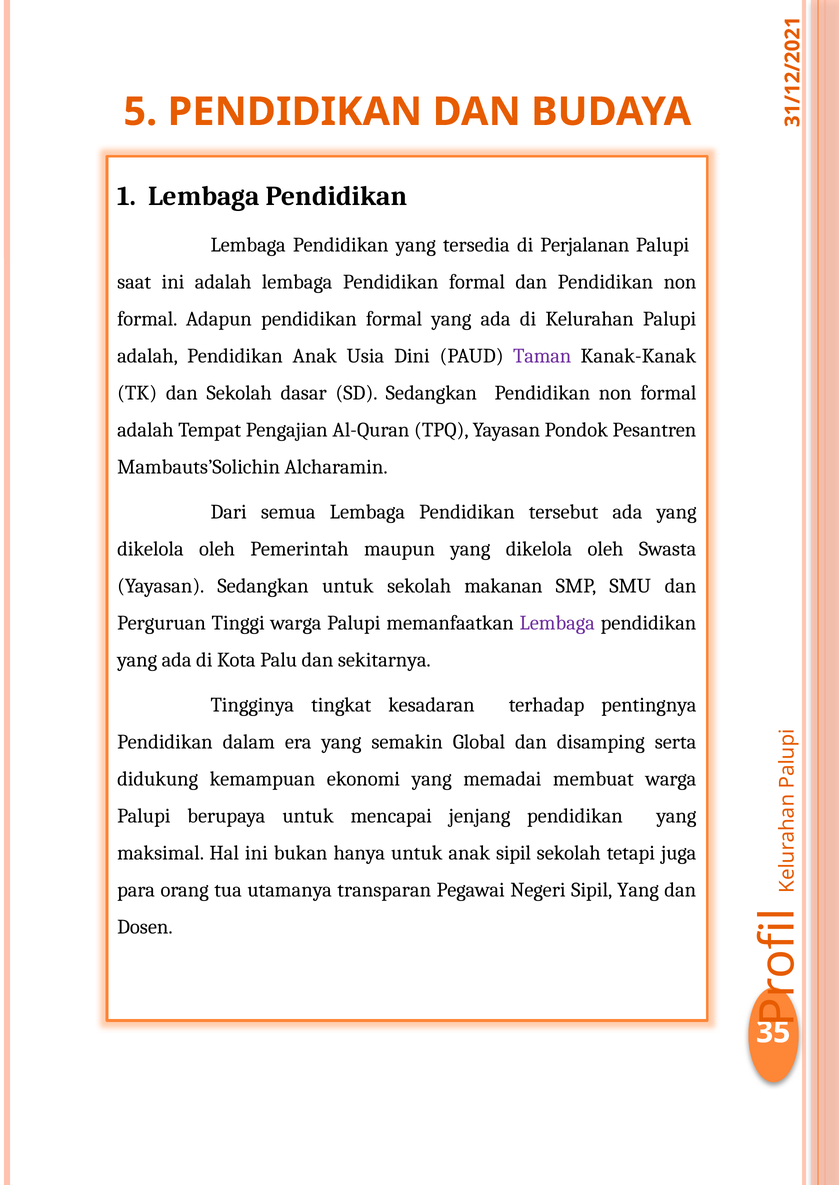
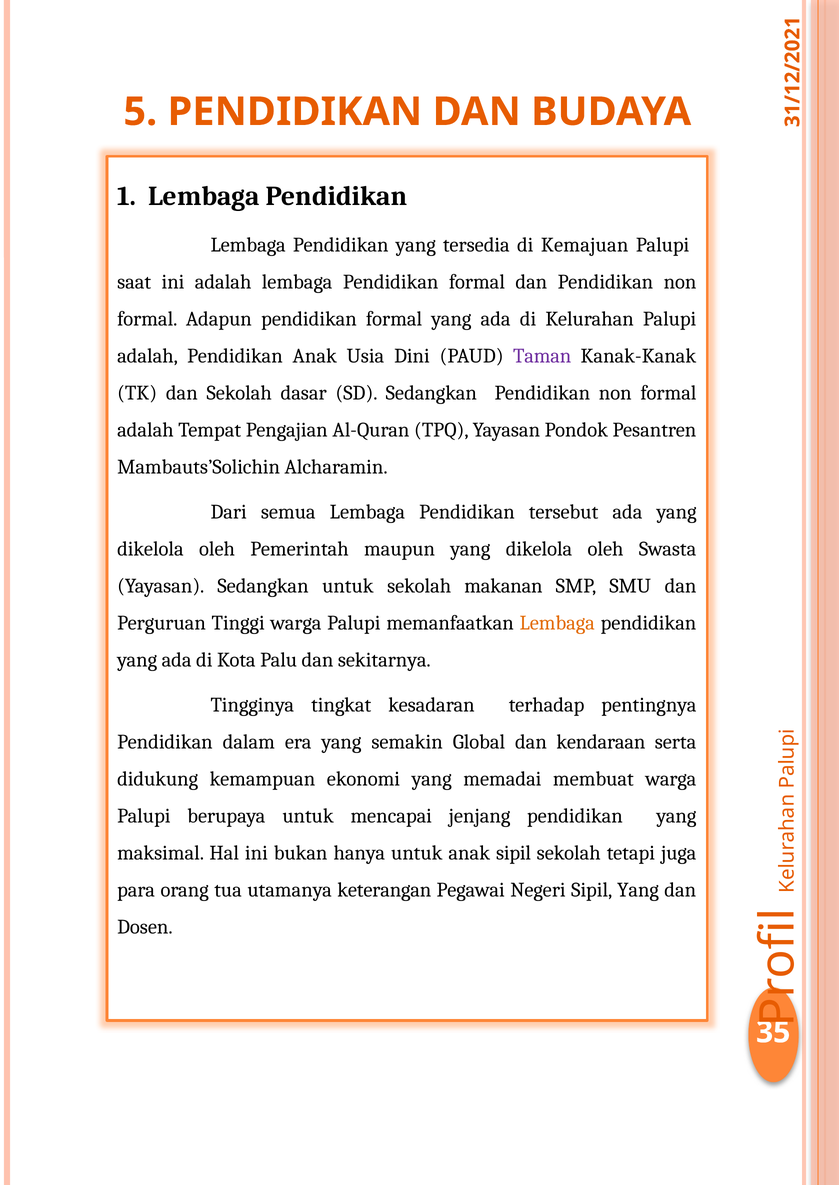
Perjalanan: Perjalanan -> Kemajuan (585, 245)
Lembaga colour: purple -> orange (557, 623)
disamping: disamping -> kendaraan (601, 742)
transparan: transparan -> keterangan (384, 890)
